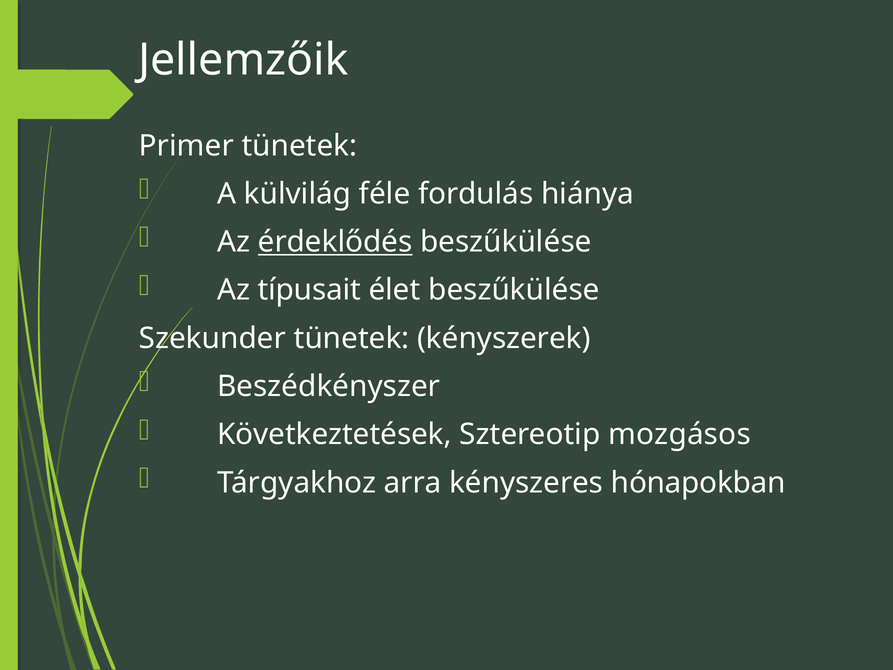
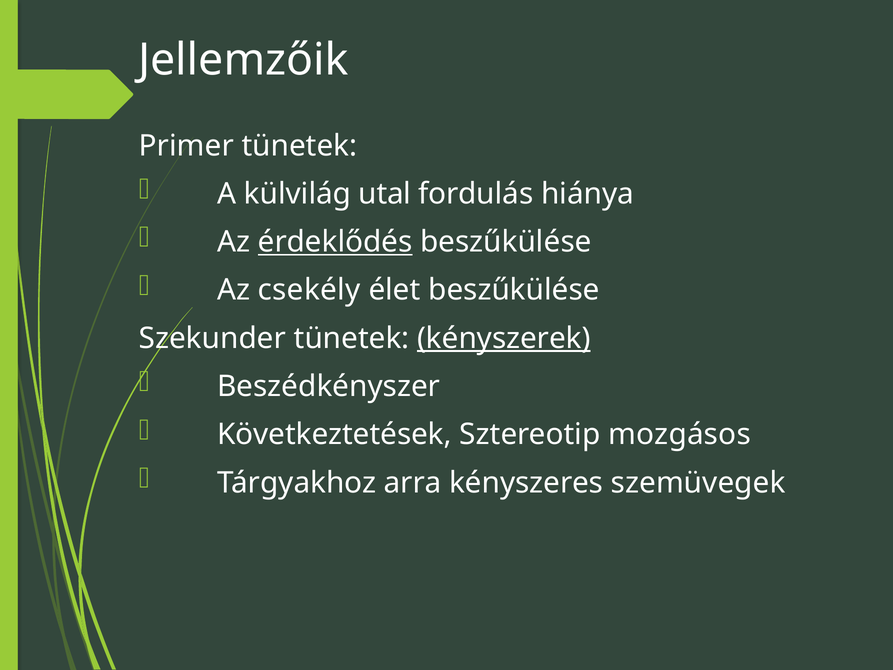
féle: féle -> utal (385, 194)
típusait: típusait -> csekély (309, 290)
kényszerek underline: none -> present (504, 338)
hónapokban: hónapokban -> szemüvegek (698, 483)
